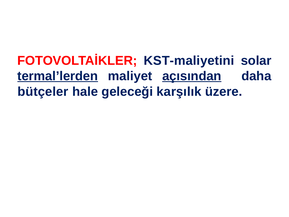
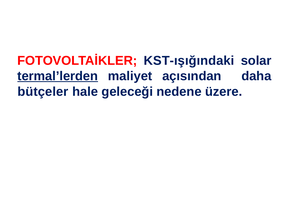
KST-maliyetini: KST-maliyetini -> KST-ışığındaki (189, 61)
açısından underline: present -> none (192, 76)
karşılık: karşılık -> nedene (179, 91)
